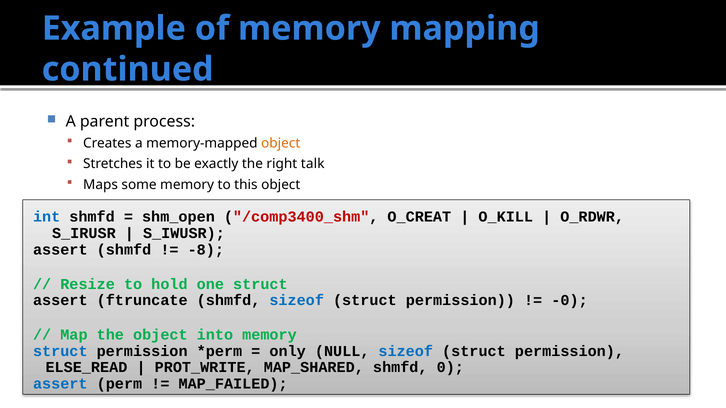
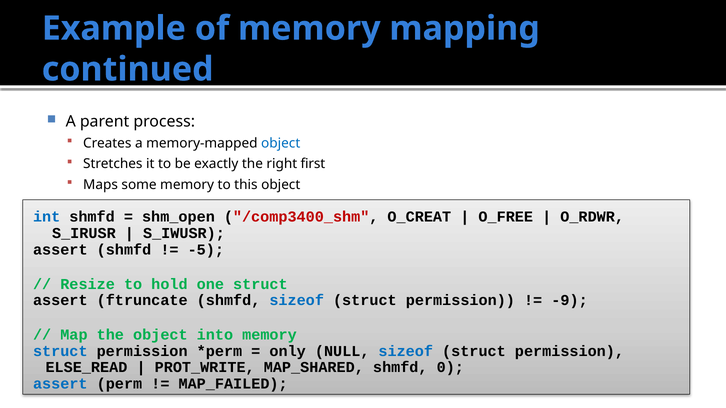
object colour: orange -> blue (281, 144)
talk: talk -> first (313, 164)
O_KILL: O_KILL -> O_FREE (506, 217)
-8: -8 -> -5 (206, 250)
-0: -0 -> -9 (570, 301)
